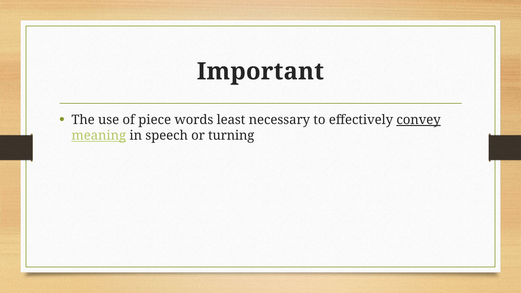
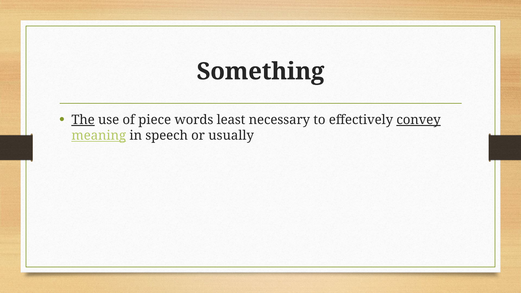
Important: Important -> Something (261, 71)
The underline: none -> present (83, 120)
turning: turning -> usually (231, 136)
